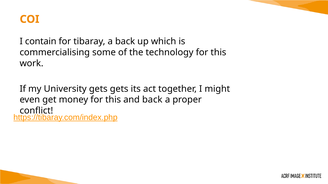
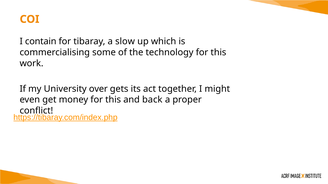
a back: back -> slow (125, 42)
University gets: gets -> over (98, 89)
